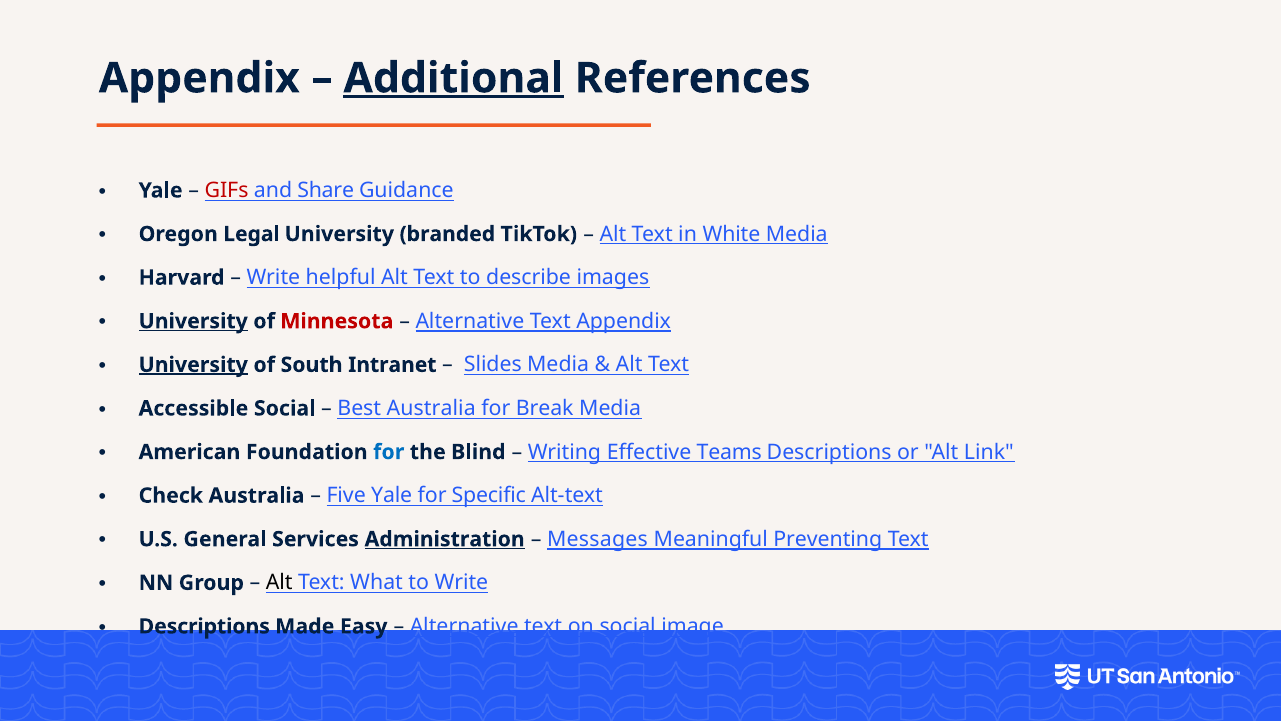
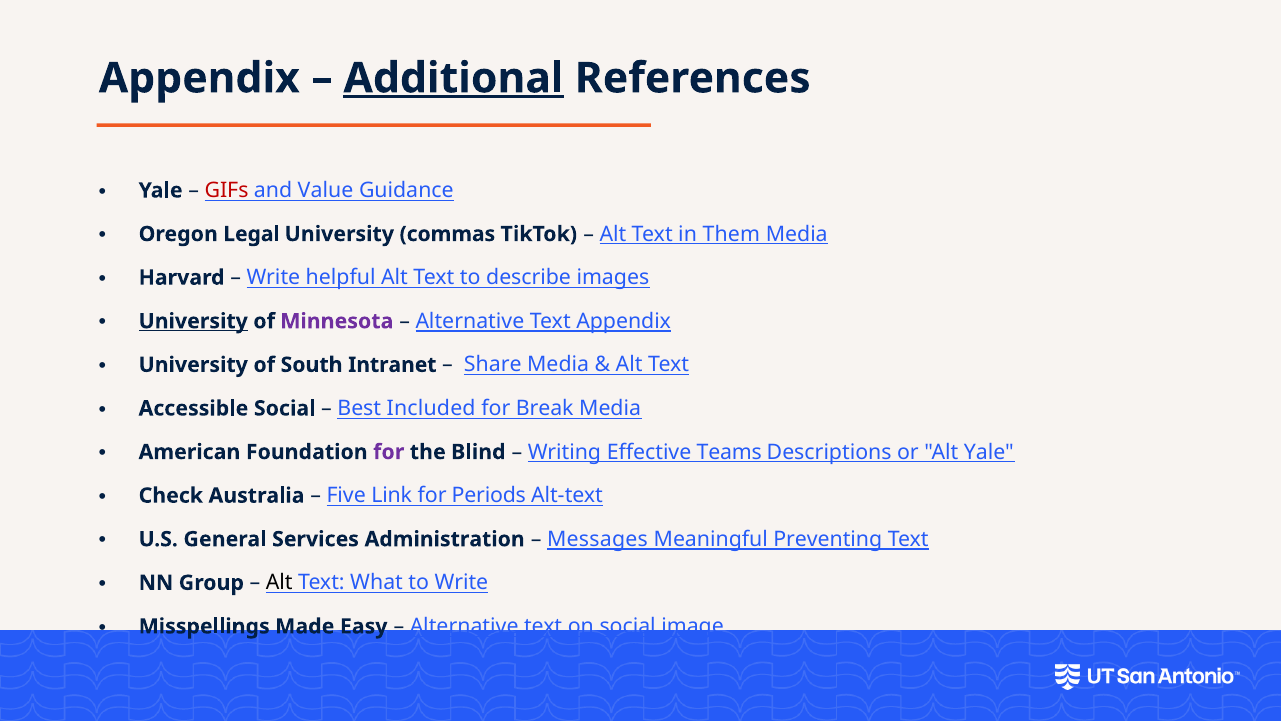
Share: Share -> Value (326, 190)
branded: branded -> commas (447, 234)
White: White -> Them (731, 234)
Minnesota colour: red -> purple (337, 321)
University underline: present -> none (193, 365)
Slides: Slides -> Share (493, 365)
Best Australia: Australia -> Included (431, 408)
for colour: blue -> purple (389, 452)
Alt Link: Link -> Yale (989, 452)
Five Yale: Yale -> Link (392, 495)
Specific: Specific -> Periods (489, 495)
Administration underline: present -> none (445, 539)
Descriptions: Descriptions -> Misspellings (204, 626)
